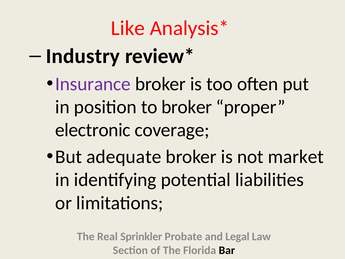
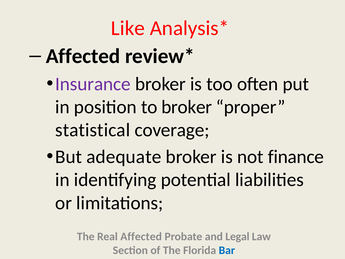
Industry: Industry -> Affected (83, 56)
electronic: electronic -> statistical (93, 130)
market: market -> finance (296, 157)
Real Sprinkler: Sprinkler -> Affected (141, 236)
Bar colour: black -> blue (227, 250)
